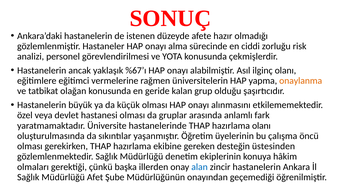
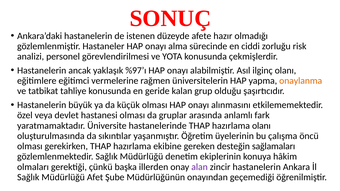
%67’ı: %67’ı -> %97’ı (136, 71)
olağan: olağan -> tahliye (73, 91)
üstesinden: üstesinden -> sağlamaları (274, 146)
alan colour: blue -> purple (200, 167)
